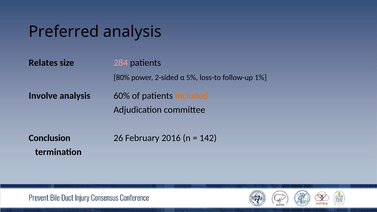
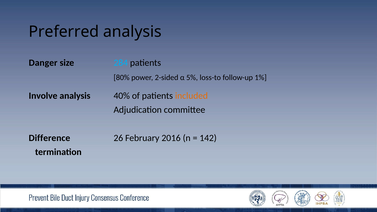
Relates: Relates -> Danger (43, 63)
284 colour: pink -> light blue (121, 63)
60%: 60% -> 40% (122, 96)
Conclusion: Conclusion -> Difference (49, 138)
